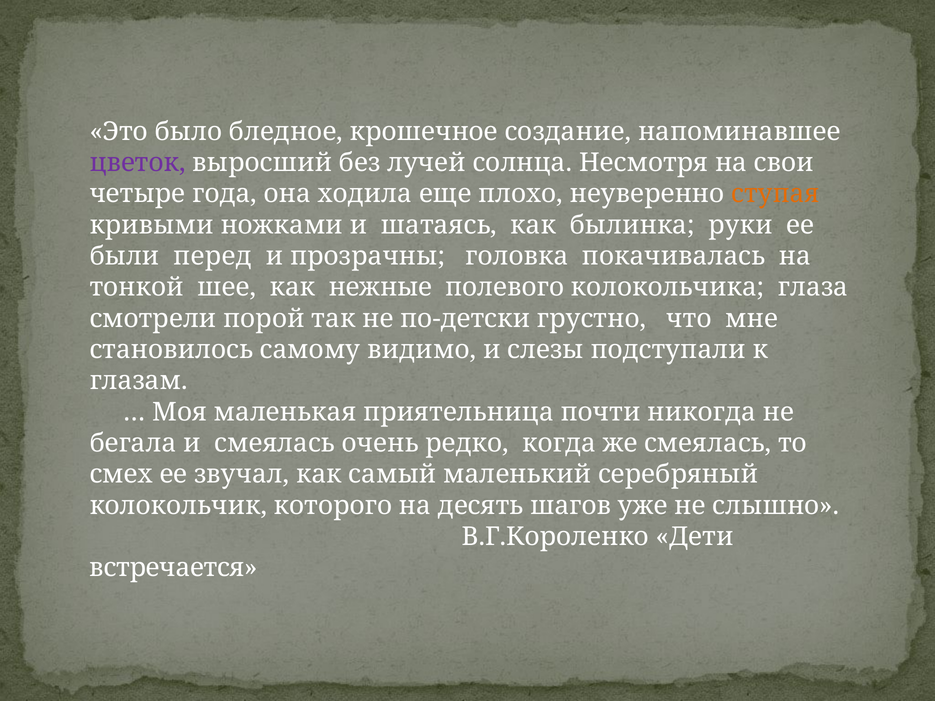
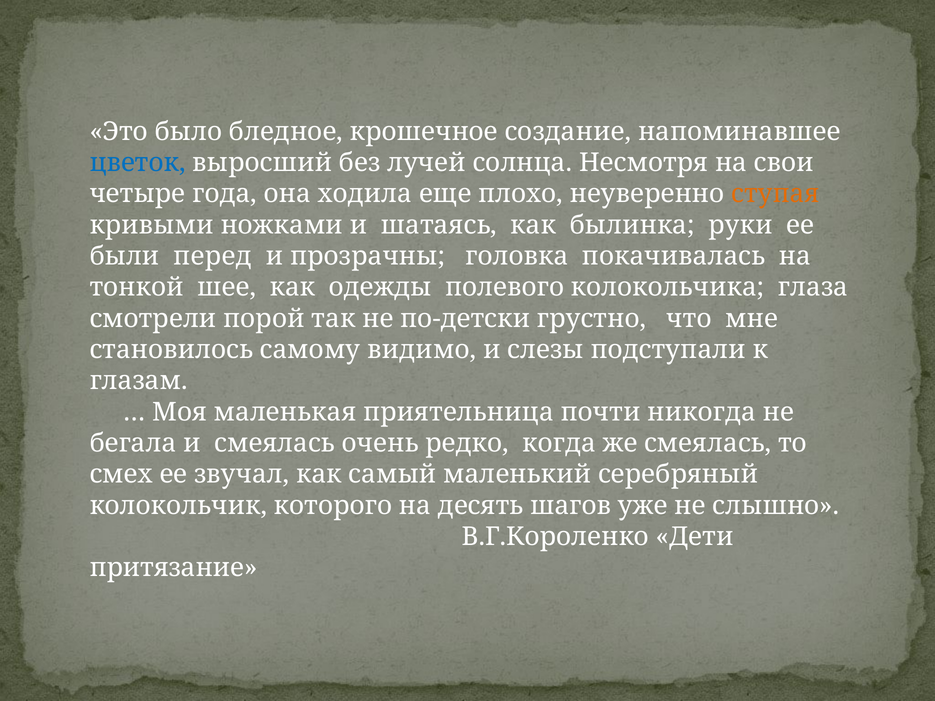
цветок colour: purple -> blue (138, 163)
нежные: нежные -> одежды (380, 287)
встречается: встречается -> притязание (174, 568)
